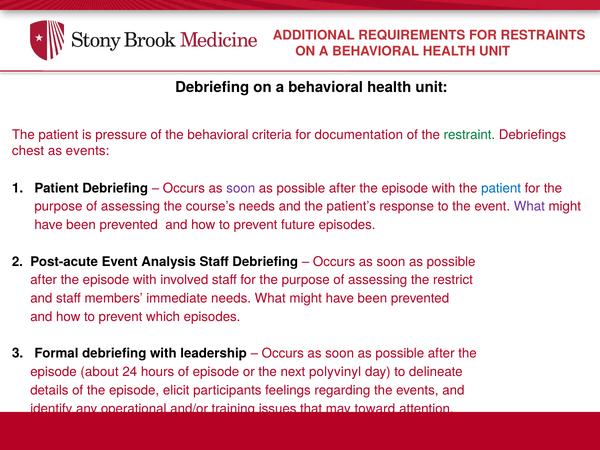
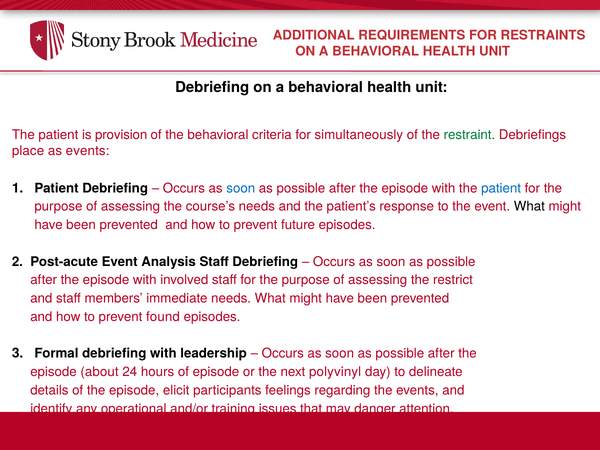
pressure: pressure -> provision (121, 135)
documentation: documentation -> simultaneously (359, 135)
chest: chest -> place (28, 151)
soon colour: purple -> blue (241, 188)
What colour: purple -> black (529, 207)
which: which -> found (163, 317)
toward: toward -> danger (375, 409)
